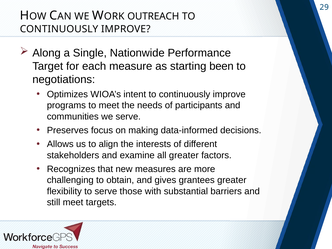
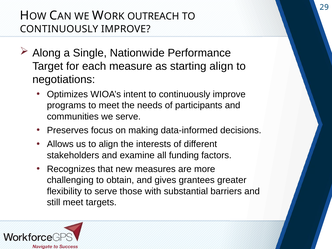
starting been: been -> align (221, 66)
all greater: greater -> funding (184, 155)
